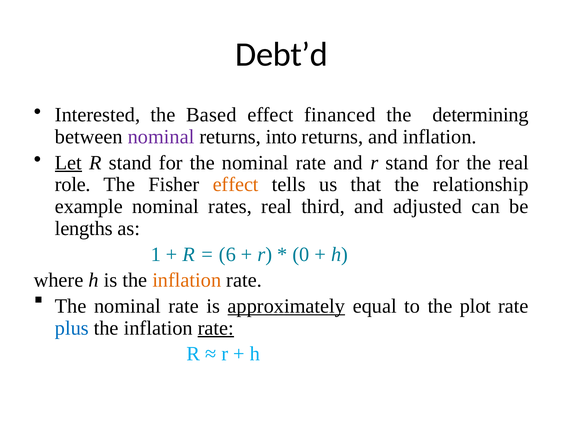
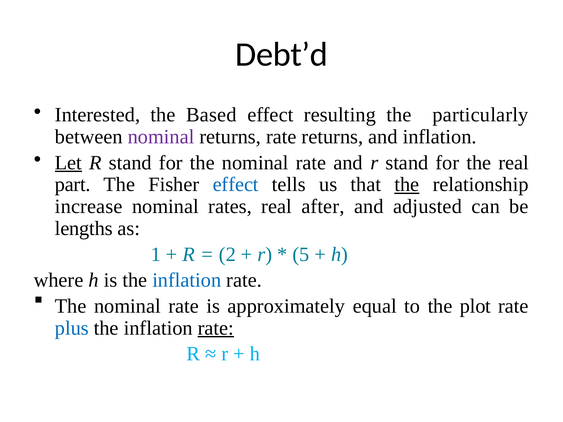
financed: financed -> resulting (340, 115)
determining: determining -> particularly (480, 115)
returns into: into -> rate (281, 137)
role: role -> part (73, 185)
effect colour: orange -> blue (236, 185)
the underline: none -> present (407, 185)
example: example -> increase (89, 207)
third: third -> after (323, 207)
6: 6 -> 2 (227, 255)
0: 0 -> 5 (301, 255)
inflation colour: orange -> blue (187, 280)
approximately underline: present -> none (286, 306)
